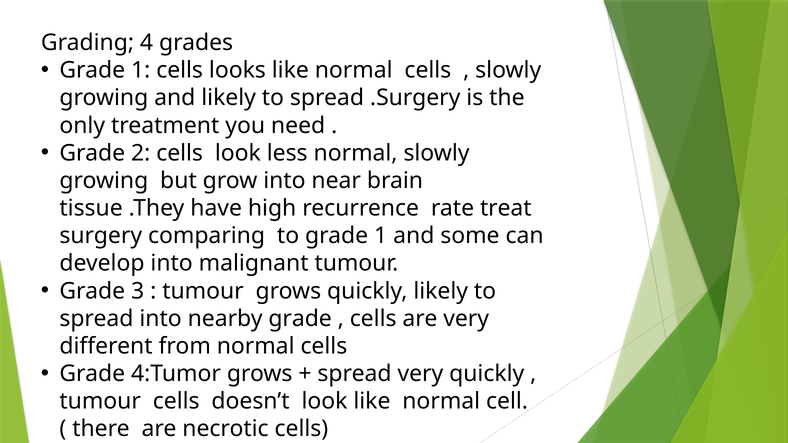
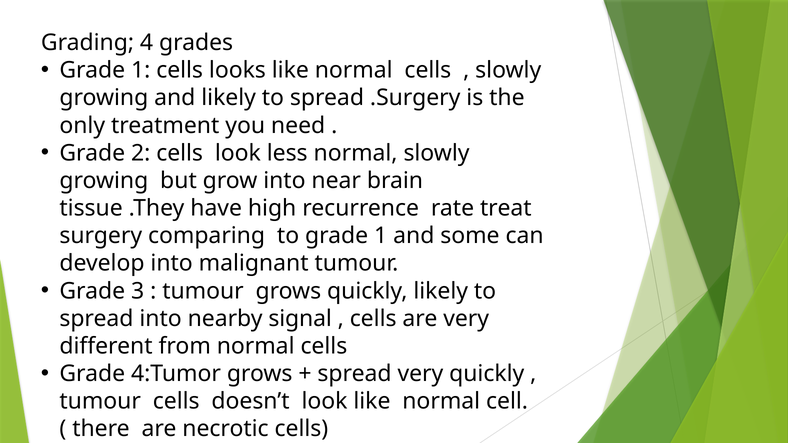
nearby grade: grade -> signal (300, 319)
